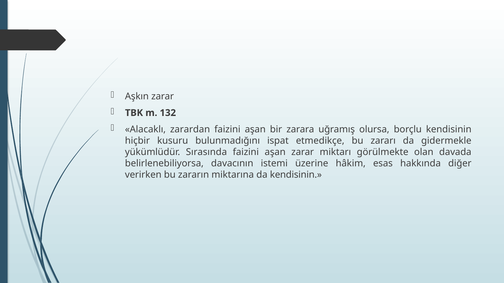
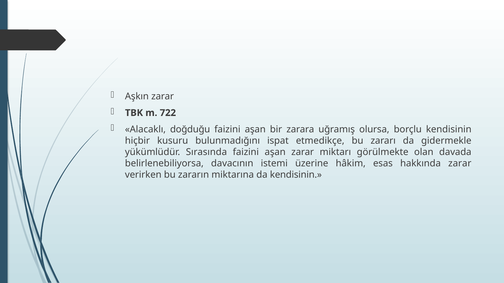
132: 132 -> 722 (168, 113)
zarardan: zarardan -> doğduğu (190, 130)
hakkında diğer: diğer -> zarar (460, 164)
